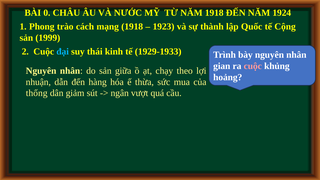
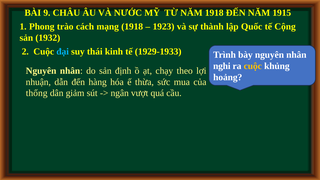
0: 0 -> 9 (47, 13)
1924: 1924 -> 1915 (282, 13)
1999: 1999 -> 1932 (48, 38)
gian: gian -> nghi (222, 66)
cuộc colour: pink -> yellow (253, 66)
giữa: giữa -> định (123, 71)
